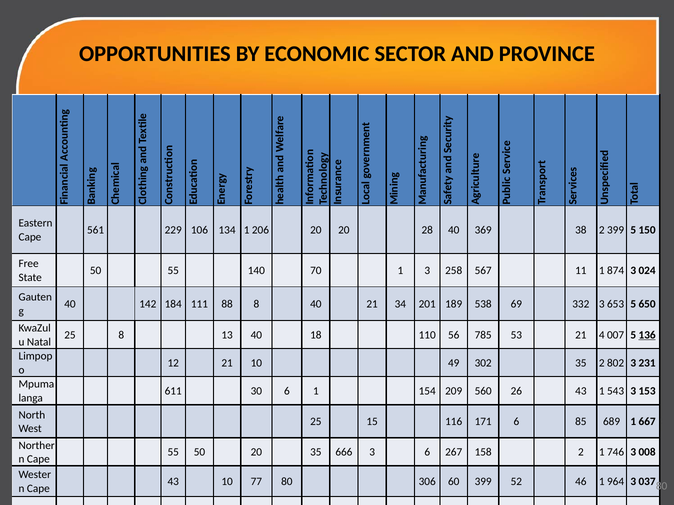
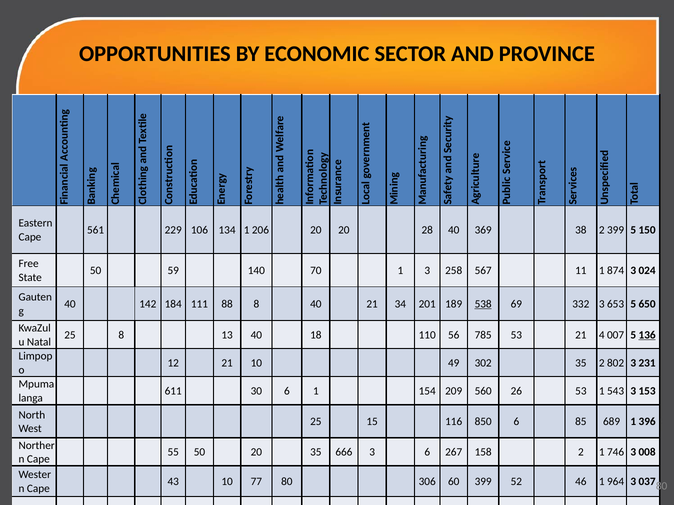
50 55: 55 -> 59 (173, 271)
538 underline: none -> present (483, 304)
26 43: 43 -> 53 (581, 392)
171: 171 -> 850 (483, 422)
667: 667 -> 396 (647, 422)
